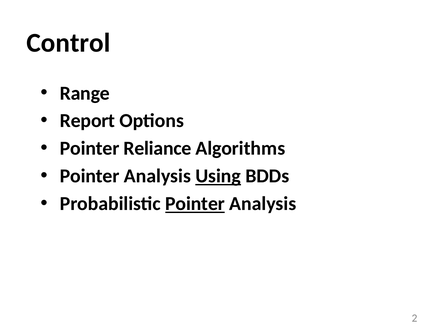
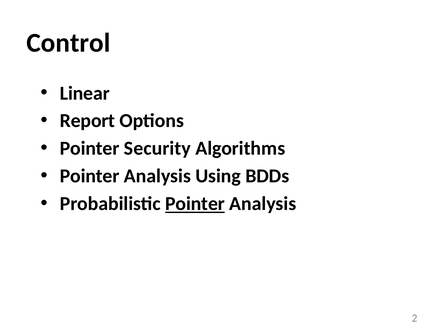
Range: Range -> Linear (85, 93)
Reliance: Reliance -> Security (157, 148)
Using underline: present -> none (218, 176)
